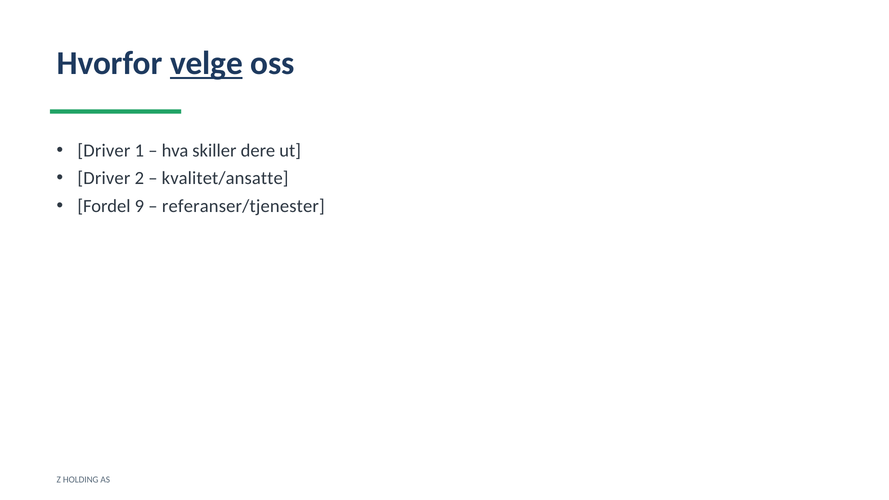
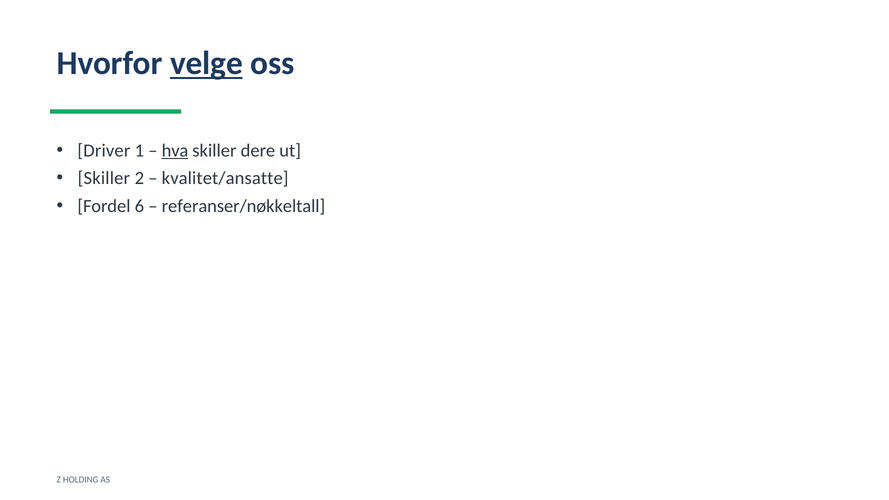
hva underline: none -> present (175, 151)
Driver: Driver -> Skiller (104, 178)
9: 9 -> 6 (139, 206)
referanser/tjenester: referanser/tjenester -> referanser/nøkkeltall (243, 206)
